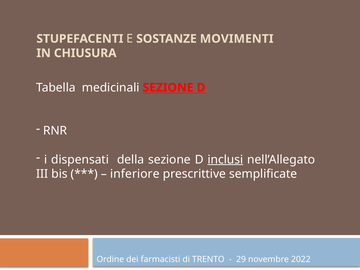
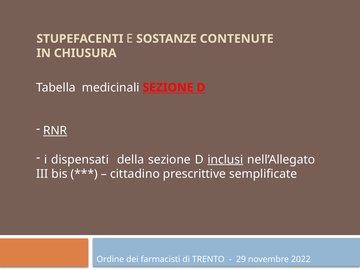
MOVIMENTI: MOVIMENTI -> CONTENUTE (237, 39)
RNR underline: none -> present (55, 131)
inferiore: inferiore -> cittadino (135, 174)
